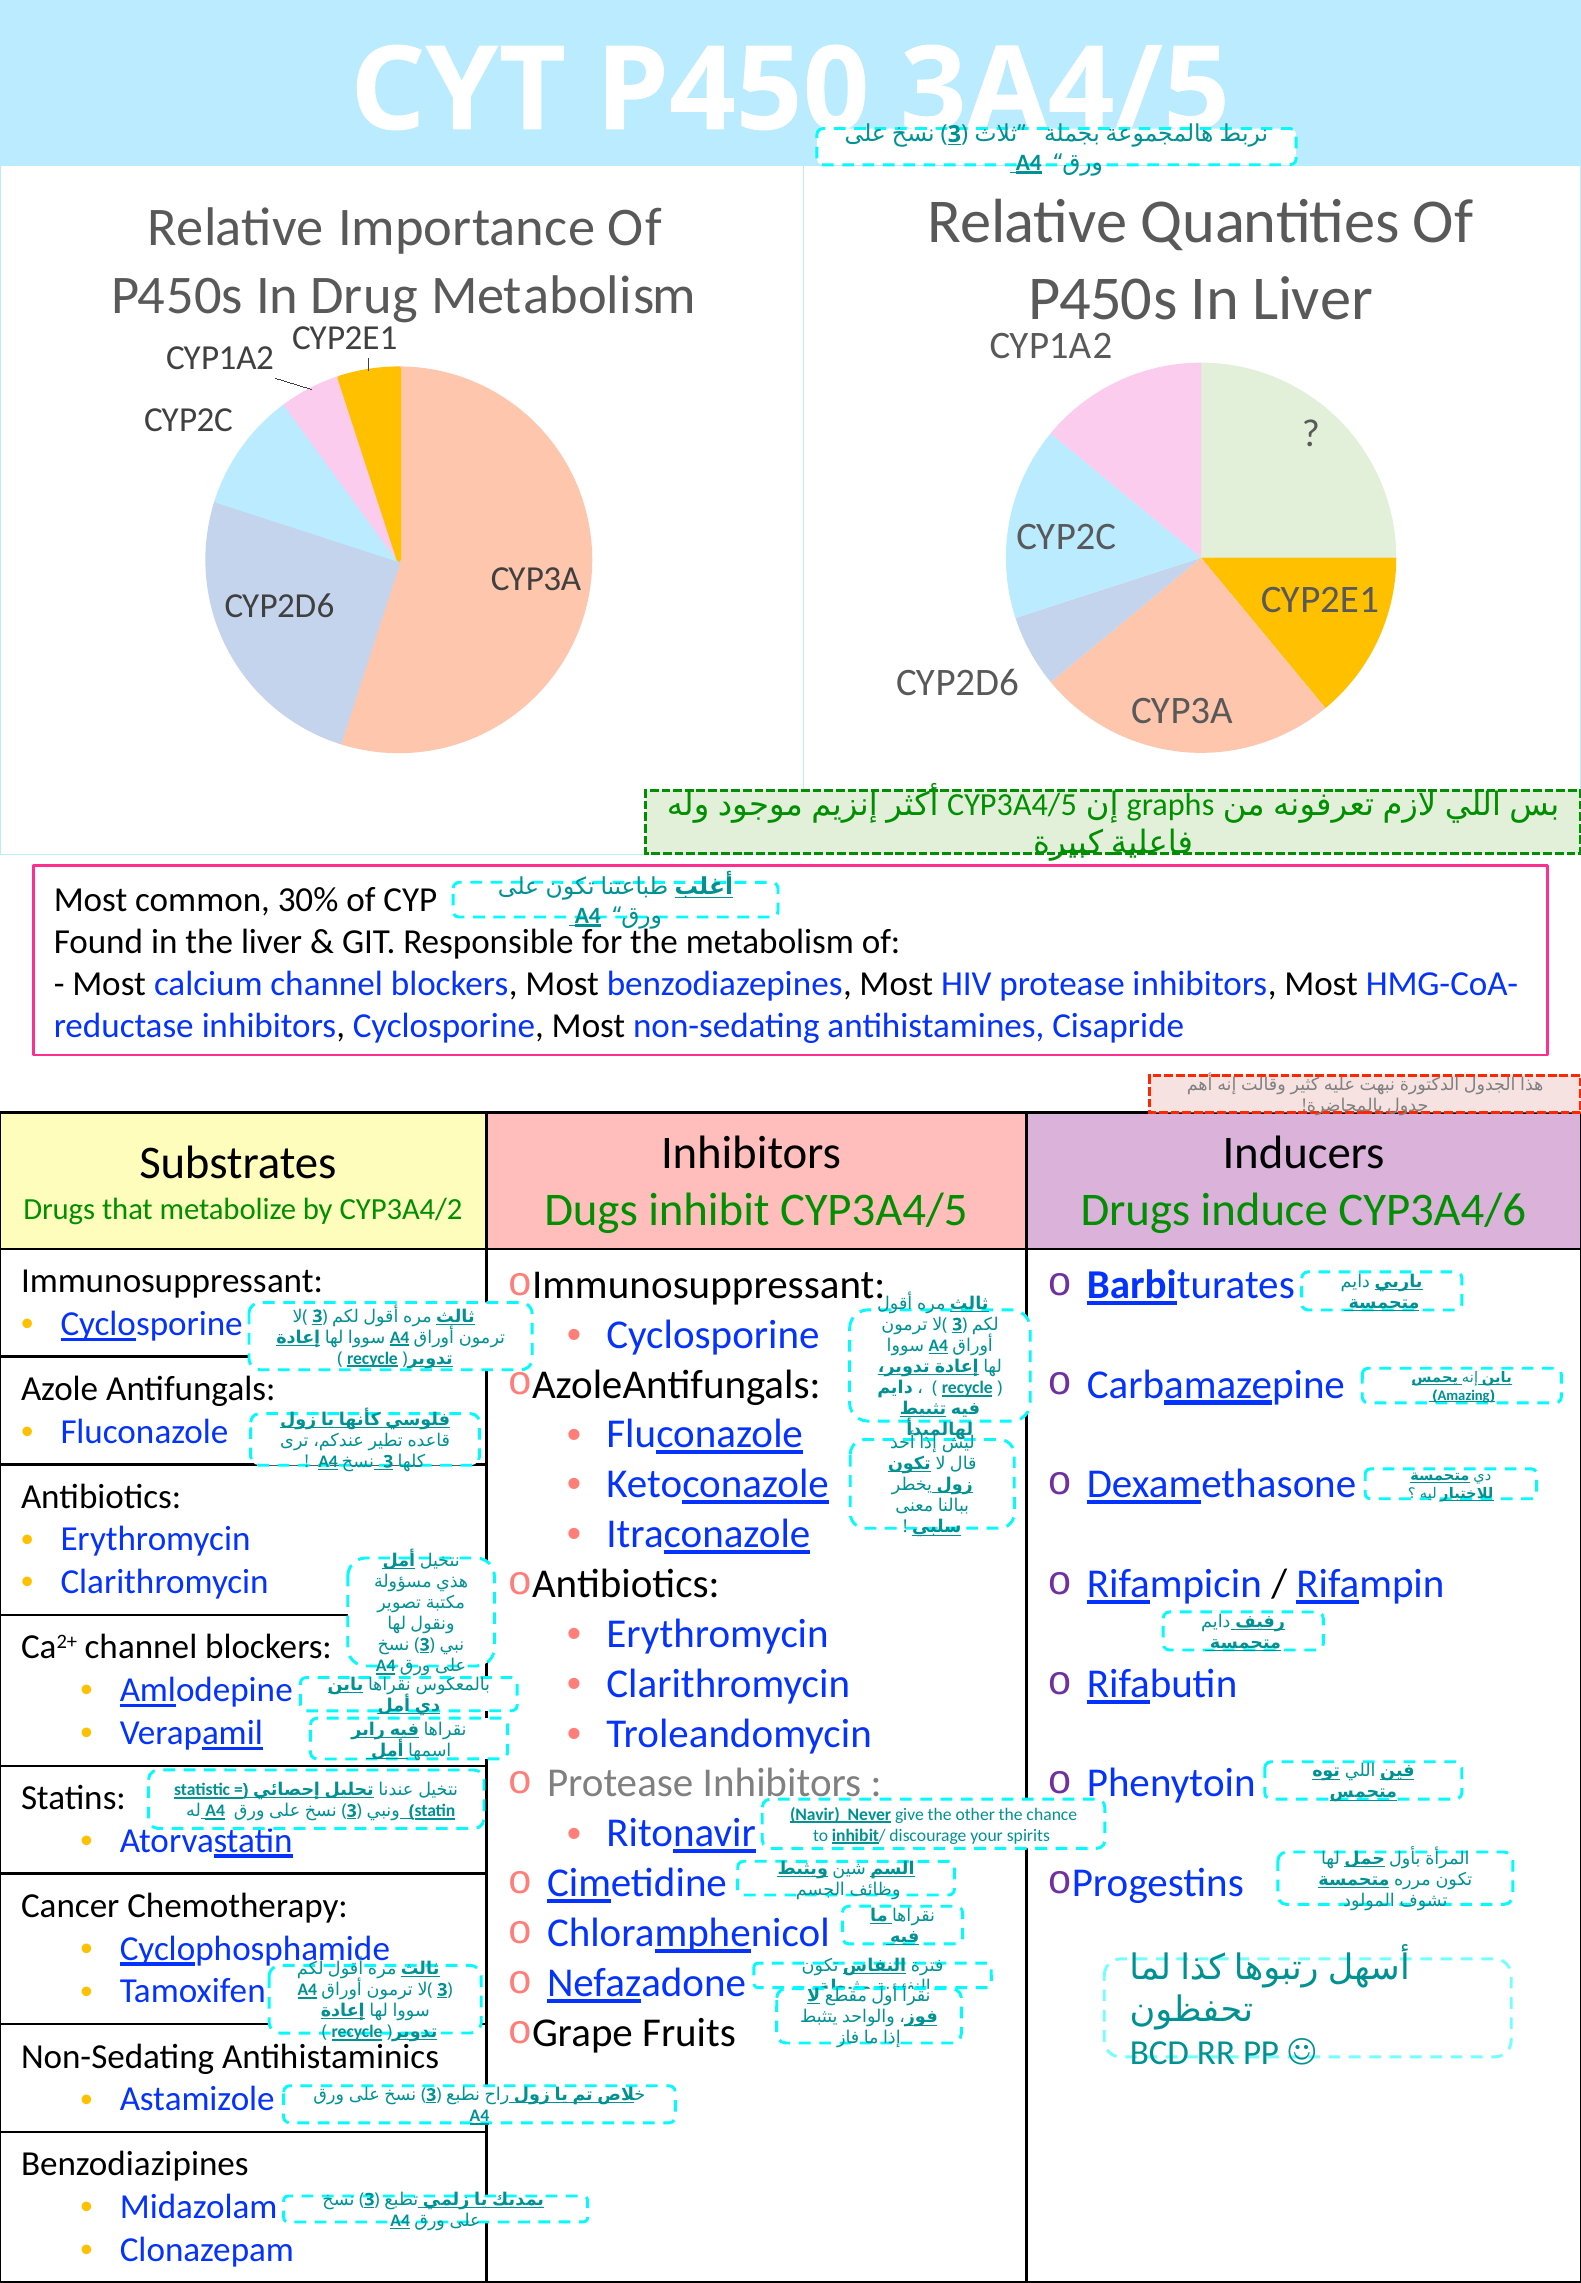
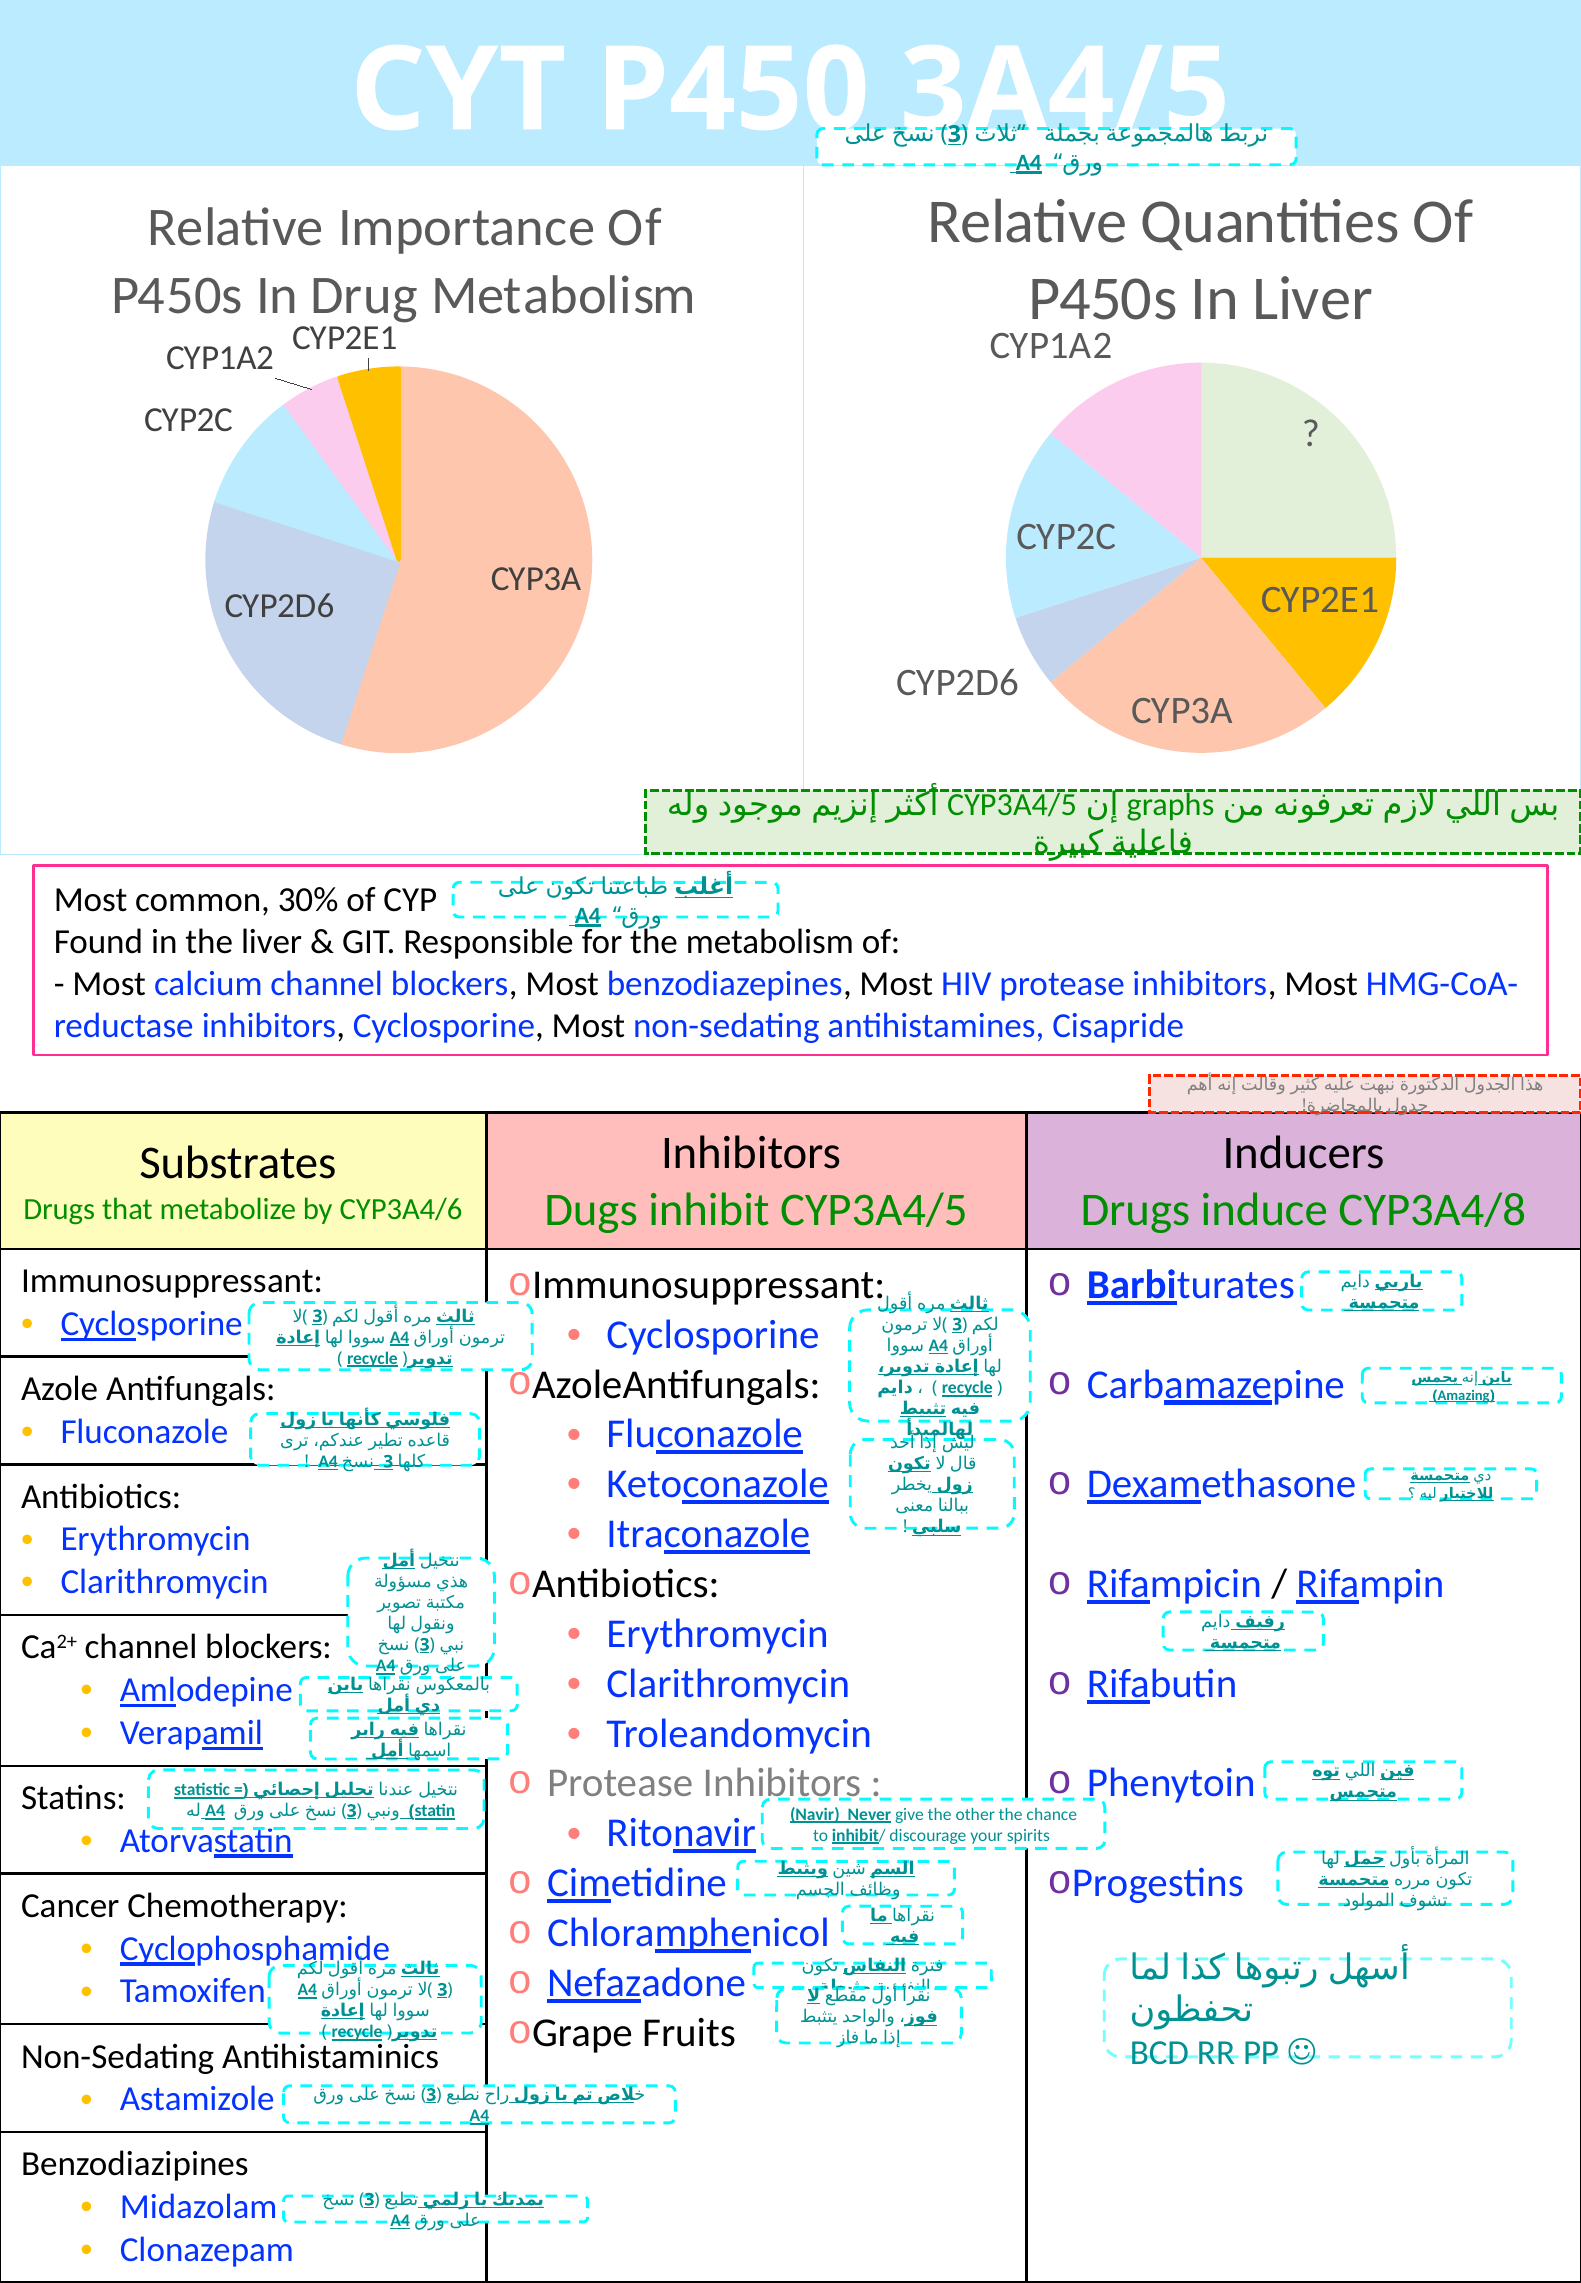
CYP3A4/6: CYP3A4/6 -> CYP3A4/8 (1432, 1210)
CYP3A4/2: CYP3A4/2 -> CYP3A4/6 (401, 1210)
